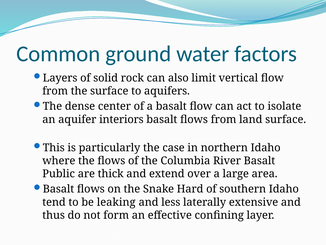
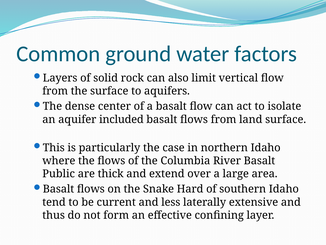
interiors: interiors -> included (121, 119)
leaking: leaking -> current (116, 202)
